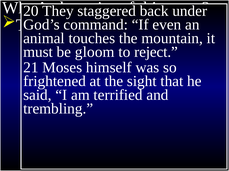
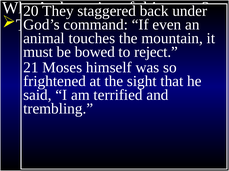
gloom: gloom -> bowed (95, 52)
